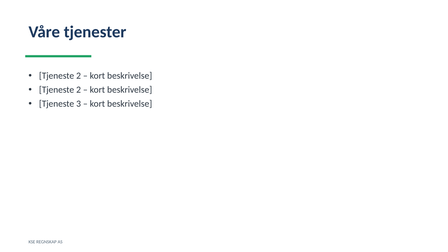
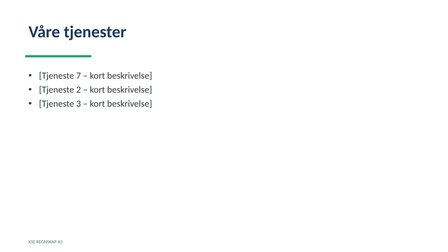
2: 2 -> 7 (79, 76)
